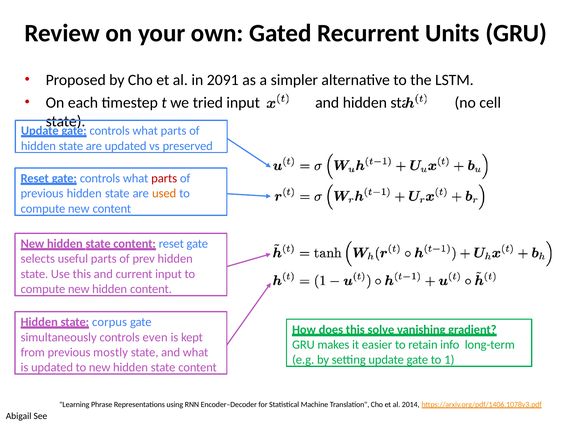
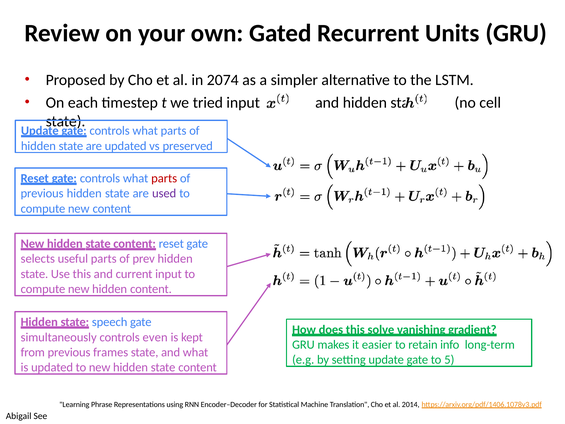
2091: 2091 -> 2074 (223, 80)
used colour: orange -> purple (164, 193)
corpus: corpus -> speech (110, 322)
mostly: mostly -> frames (111, 352)
1: 1 -> 5 (449, 360)
